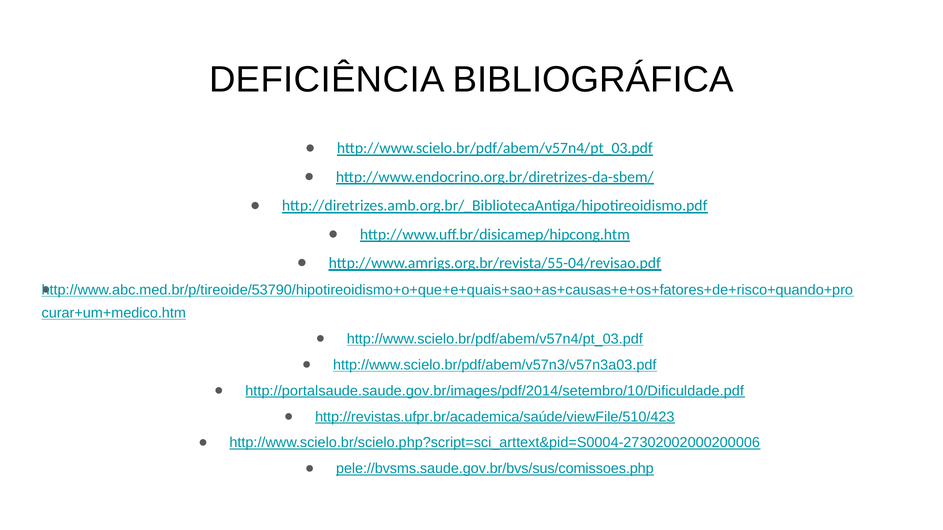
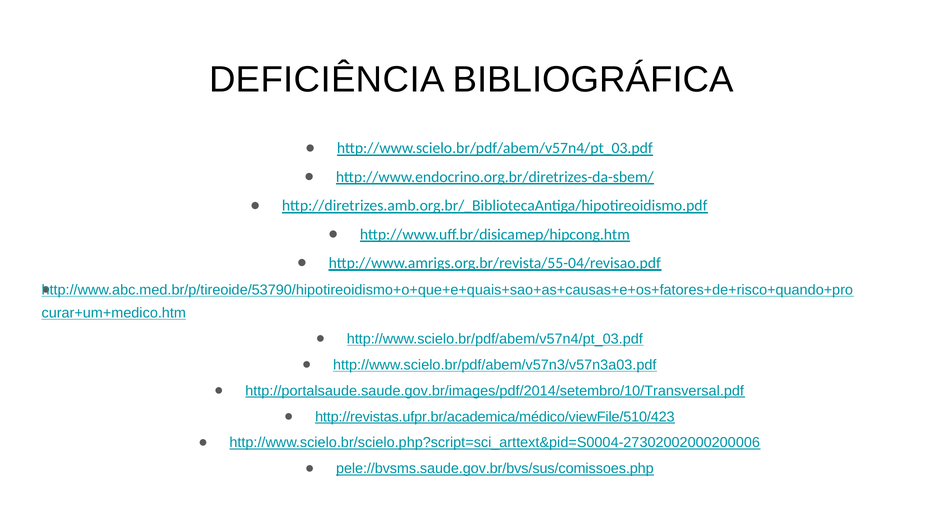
http://portalsaude.saude.gov.br/images/pdf/2014/setembro/10/Dificuldade.pdf: http://portalsaude.saude.gov.br/images/pdf/2014/setembro/10/Dificuldade.pdf -> http://portalsaude.saude.gov.br/images/pdf/2014/setembro/10/Transversal.pdf (495, 391)
http://revistas.ufpr.br/academica/saúde/viewFile/510/423: http://revistas.ufpr.br/academica/saúde/viewFile/510/423 -> http://revistas.ufpr.br/academica/médico/viewFile/510/423 (495, 417)
